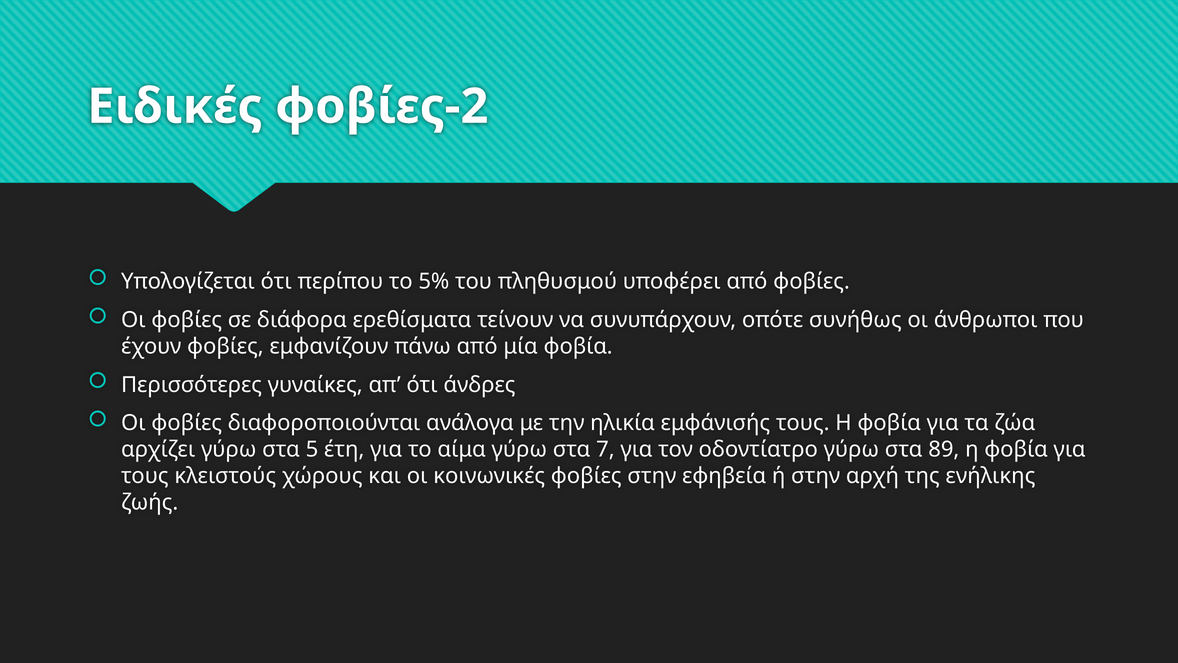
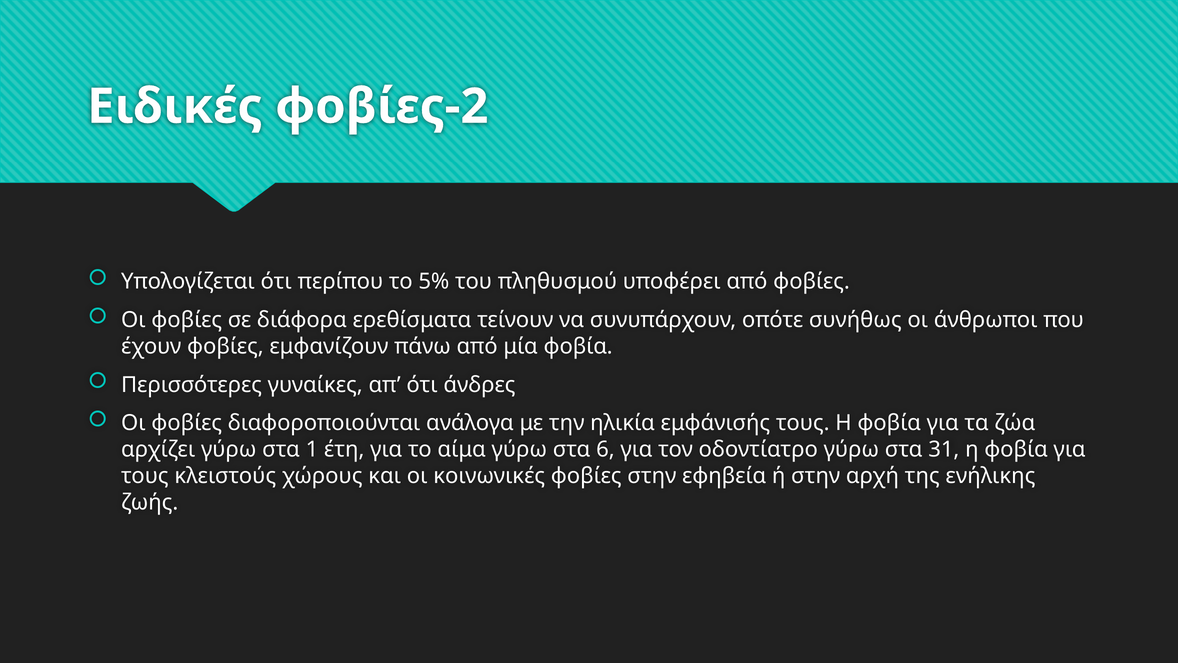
5: 5 -> 1 (312, 449)
7: 7 -> 6 (605, 449)
89: 89 -> 31 (944, 449)
